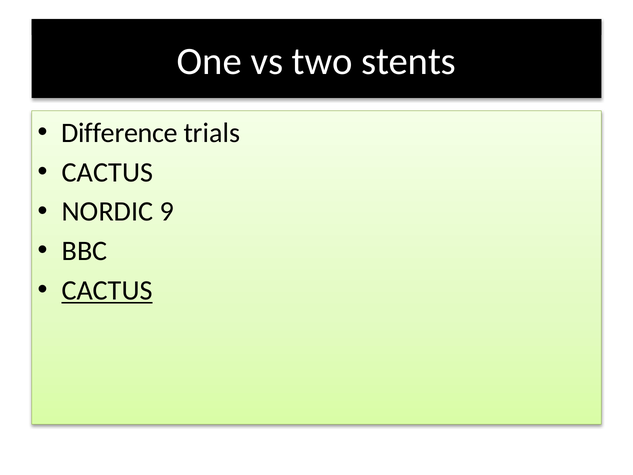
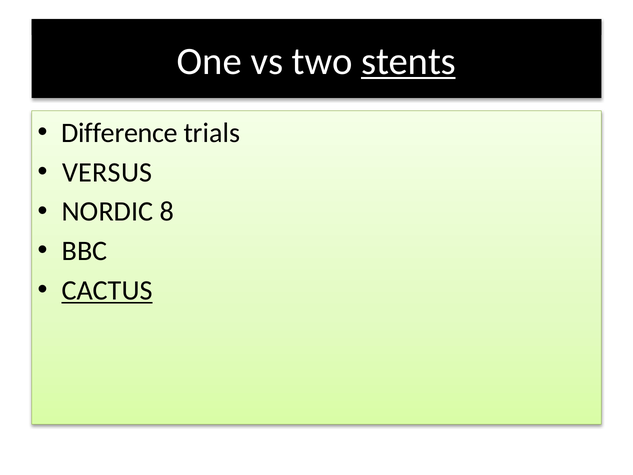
stents underline: none -> present (409, 61)
CACTUS: CACTUS -> VERSUS (107, 172)
9: 9 -> 8 (167, 212)
